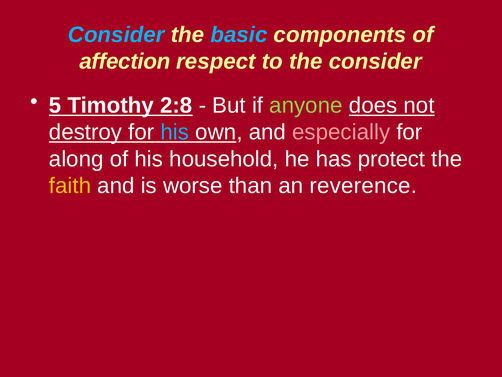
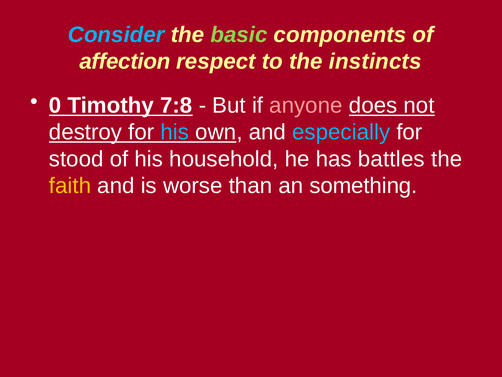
basic colour: light blue -> light green (239, 35)
the consider: consider -> instincts (375, 61)
5: 5 -> 0 (55, 105)
2:8: 2:8 -> 7:8 (176, 105)
anyone colour: light green -> pink (306, 105)
especially colour: pink -> light blue (341, 132)
along: along -> stood (76, 159)
protect: protect -> battles (391, 159)
reverence: reverence -> something (363, 186)
